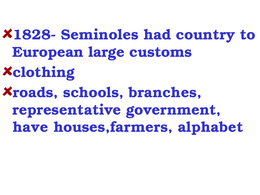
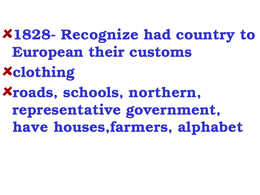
Seminoles: Seminoles -> Recognize (100, 35)
large: large -> their (107, 52)
branches: branches -> northern (165, 93)
